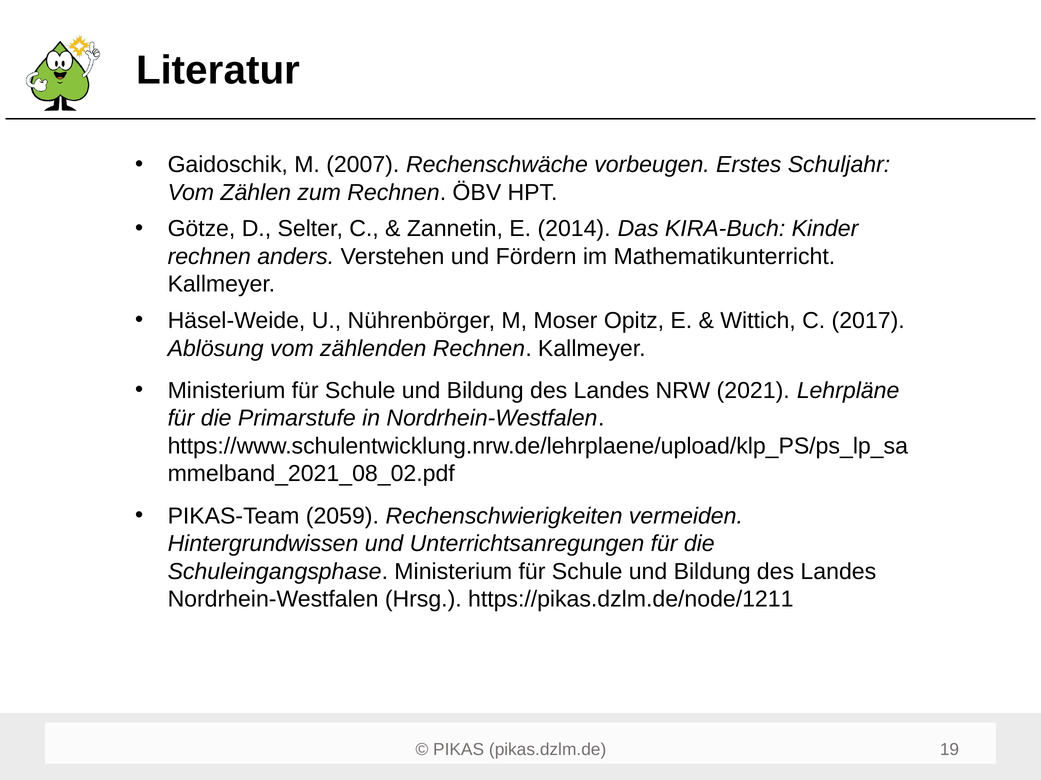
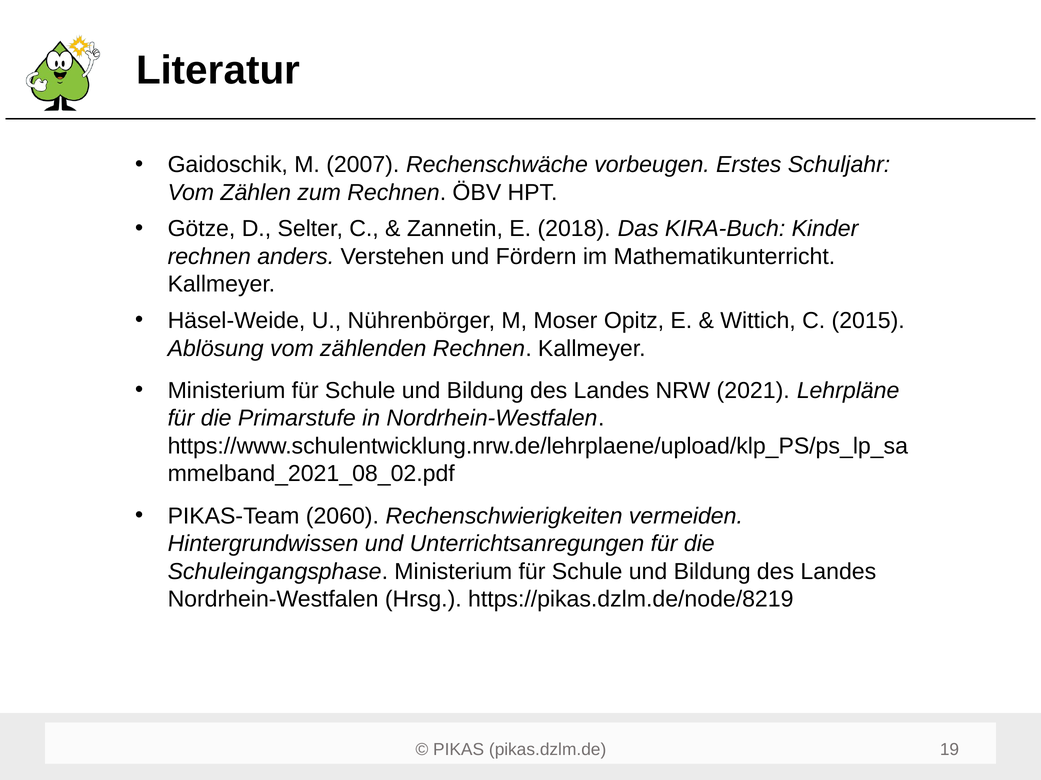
2014: 2014 -> 2018 (574, 229)
2017: 2017 -> 2015 (868, 321)
2059: 2059 -> 2060 (342, 516)
https://pikas.dzlm.de/node/1211: https://pikas.dzlm.de/node/1211 -> https://pikas.dzlm.de/node/8219 (631, 600)
